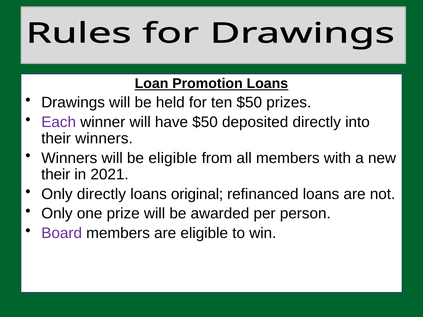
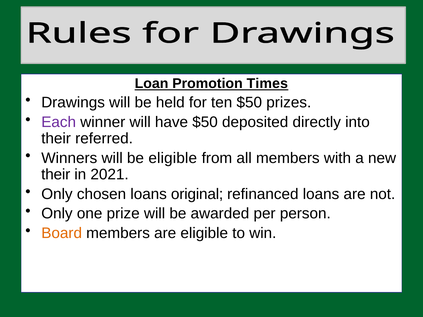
Promotion Loans: Loans -> Times (267, 84)
their winners: winners -> referred (104, 139)
Only directly: directly -> chosen (101, 194)
Board colour: purple -> orange (62, 233)
